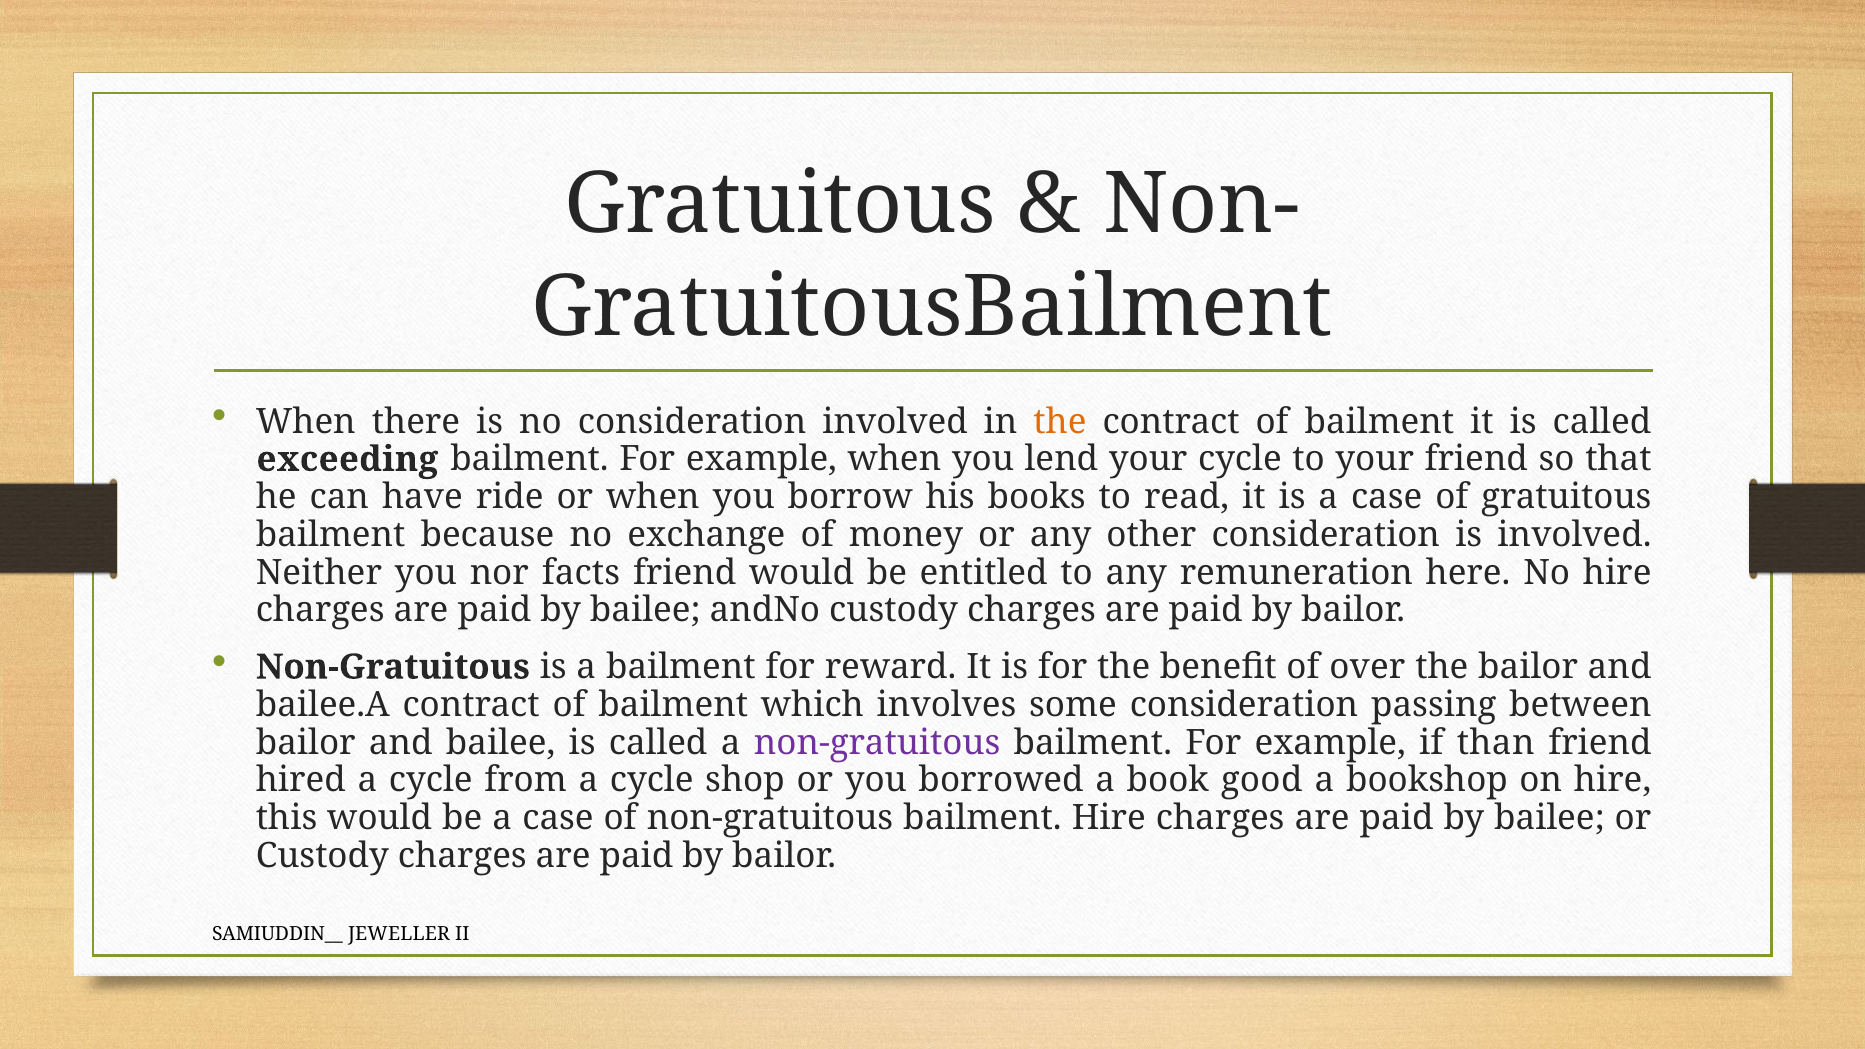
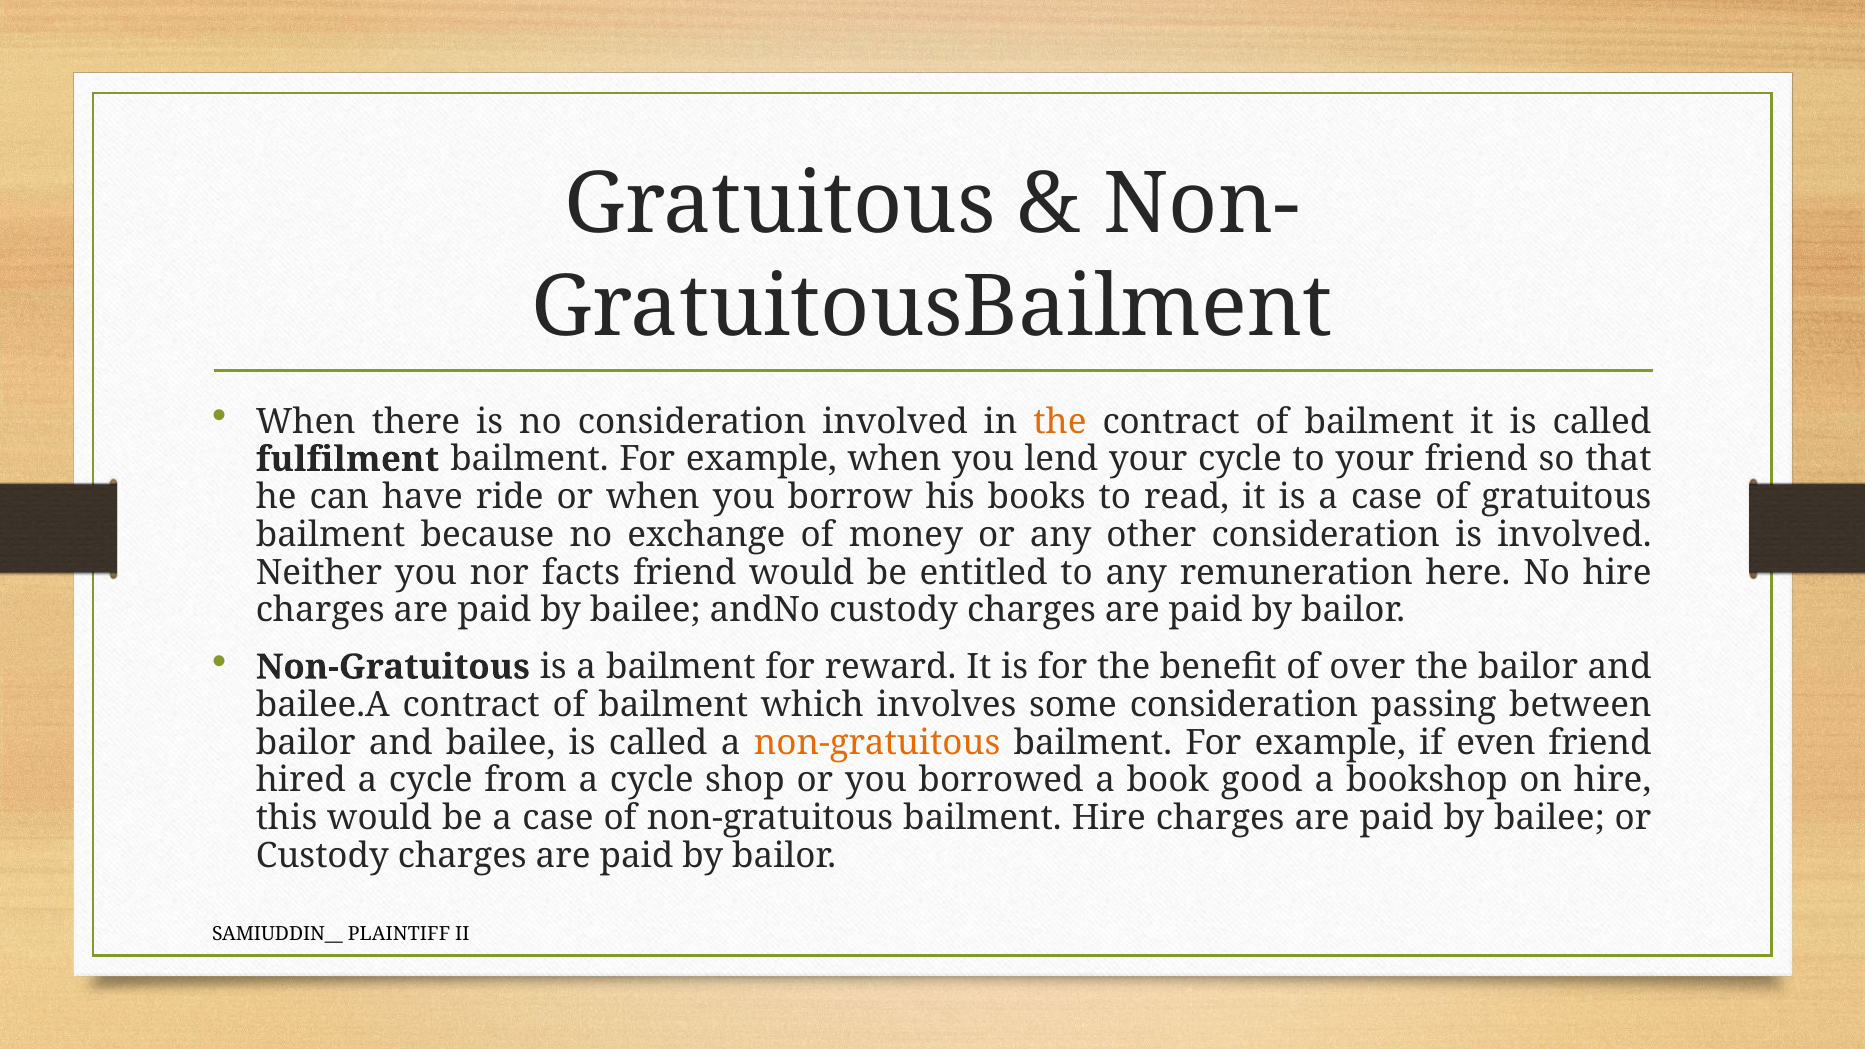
exceeding: exceeding -> fulfilment (347, 459)
non-gratuitous colour: purple -> orange (877, 743)
than: than -> even (1496, 743)
JEWELLER: JEWELLER -> PLAINTIFF (399, 934)
